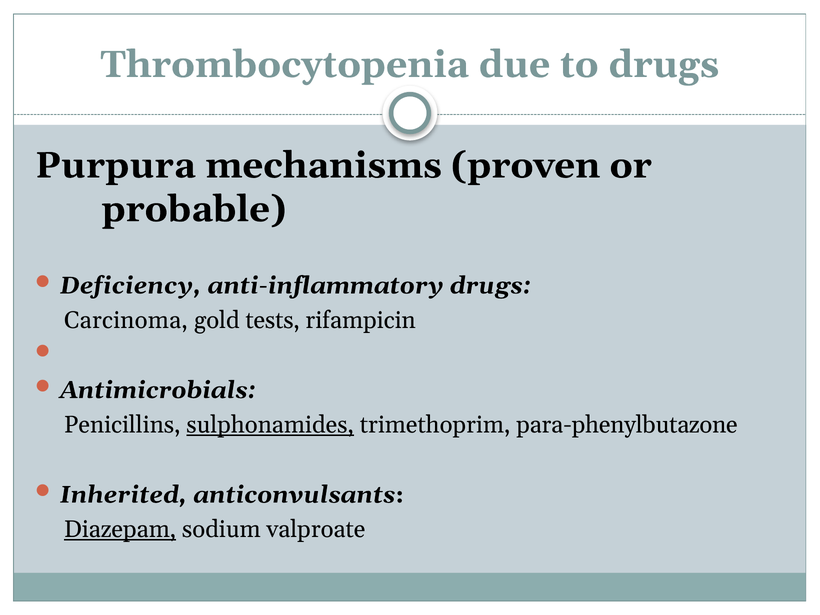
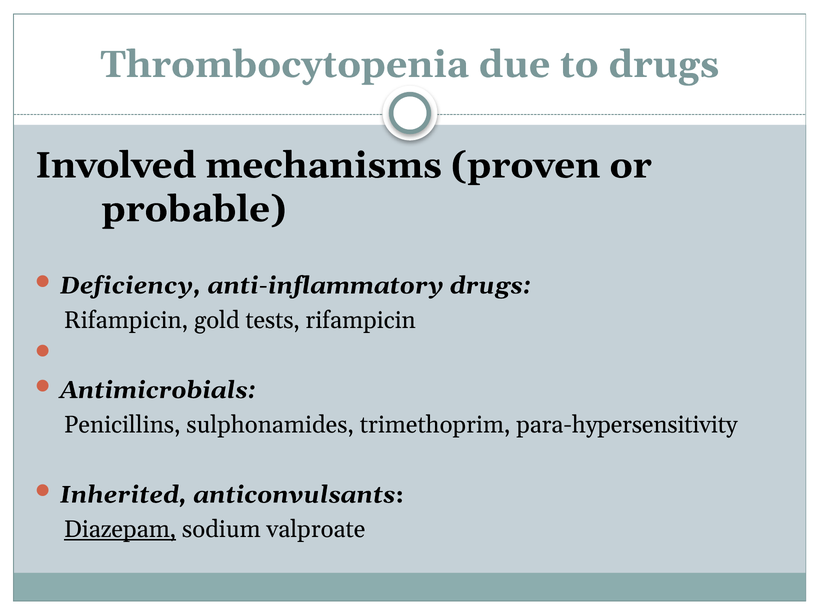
Purpura: Purpura -> Involved (116, 165)
Carcinoma: Carcinoma -> Rifampicin (126, 320)
sulphonamides underline: present -> none (270, 425)
para-phenylbutazone: para-phenylbutazone -> para-hypersensitivity (627, 425)
